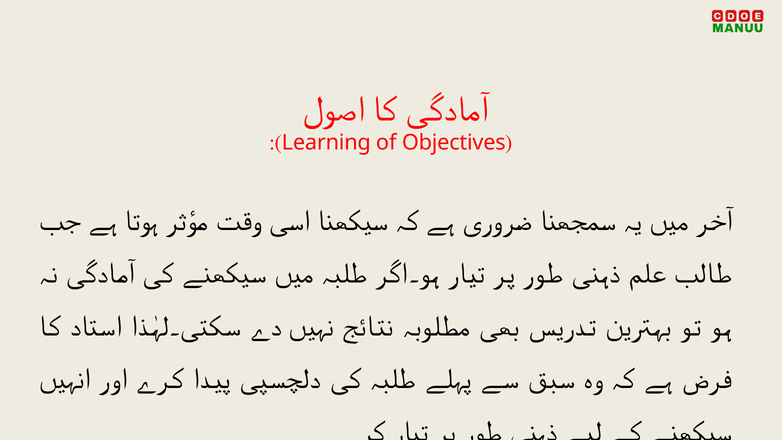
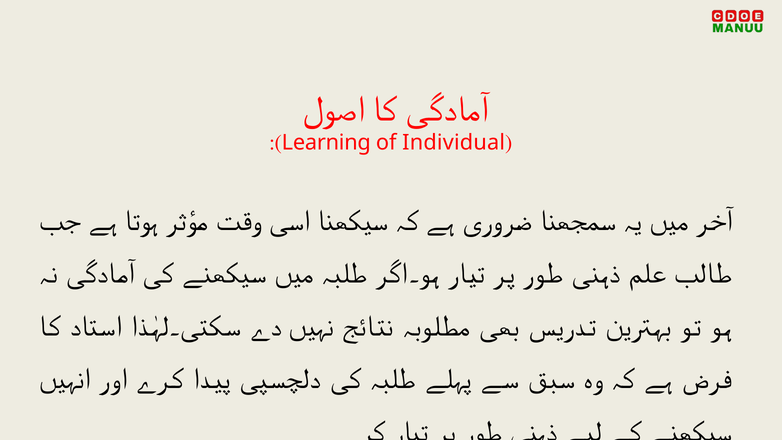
Objectives: Objectives -> Individual (454, 142)
